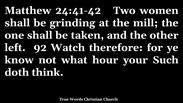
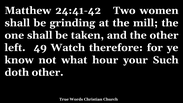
92: 92 -> 49 (40, 48)
doth think: think -> other (48, 72)
